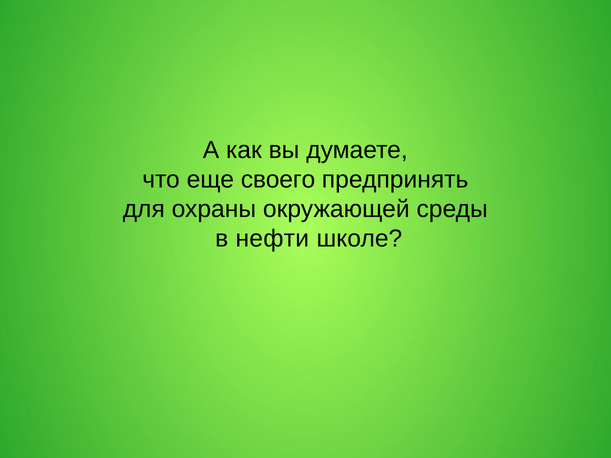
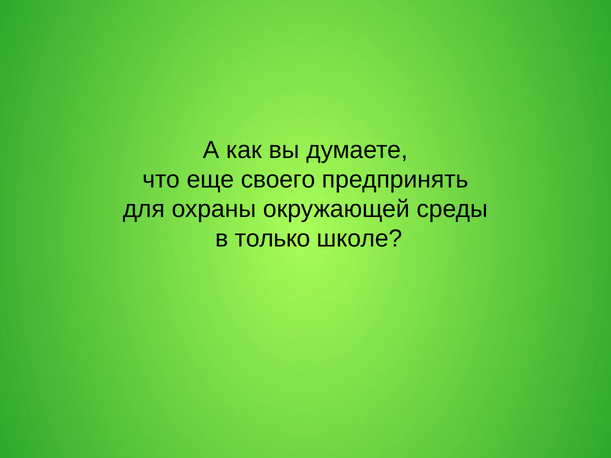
нефти: нефти -> только (273, 239)
